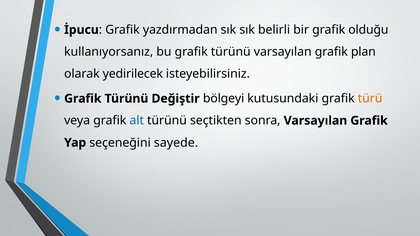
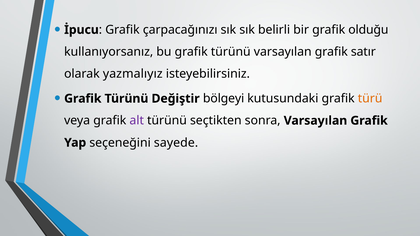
yazdırmadan: yazdırmadan -> çarpacağınızı (180, 30)
plan: plan -> satır (363, 52)
yedirilecek: yedirilecek -> yazmalıyız (133, 74)
alt colour: blue -> purple (137, 121)
